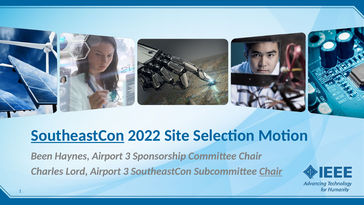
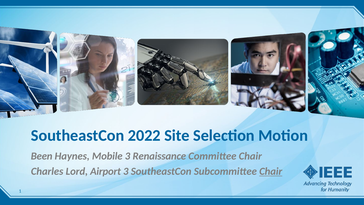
SoutheastCon underline: present -> none (78, 135)
Haynes Airport: Airport -> Mobile (107, 156)
Sponsorship: Sponsorship -> Renaissance (159, 156)
